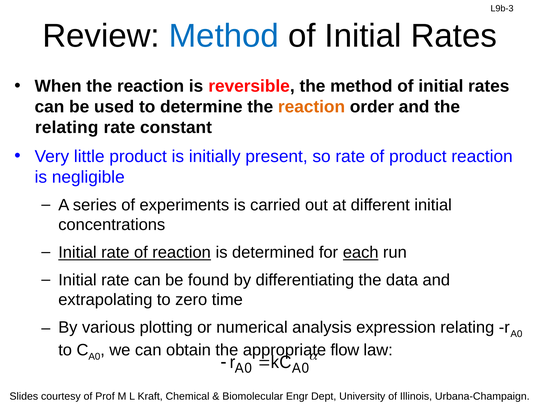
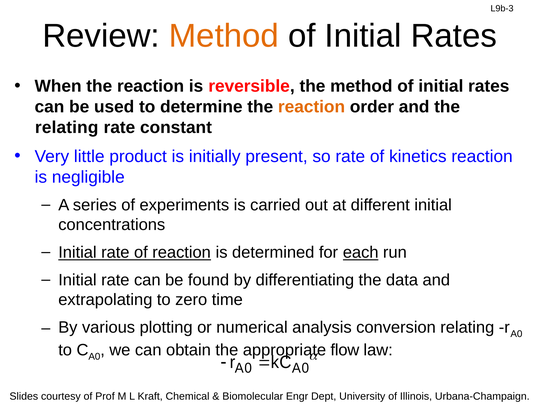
Method colour: blue -> orange (224, 36)
of product: product -> kinetics (418, 156)
expression: expression -> conversion (396, 327)
